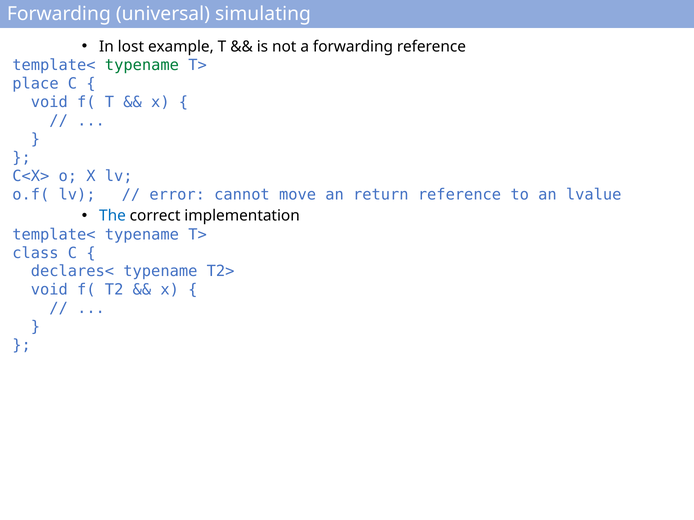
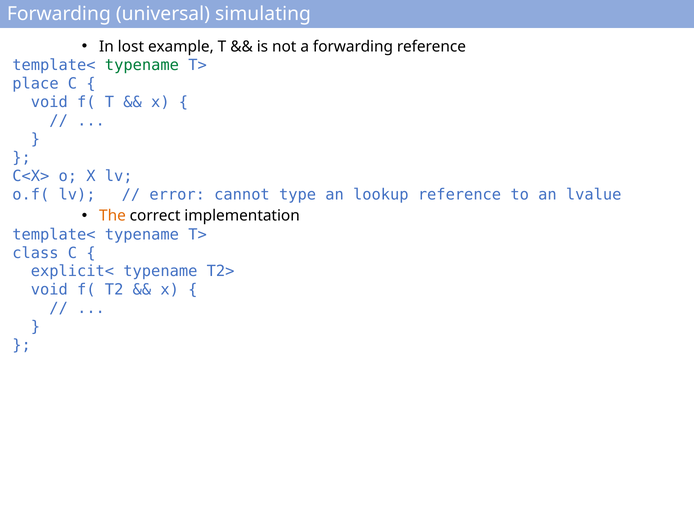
move: move -> type (298, 195)
return: return -> lookup (381, 195)
The colour: blue -> orange (112, 216)
declares<: declares< -> explicit< (72, 272)
